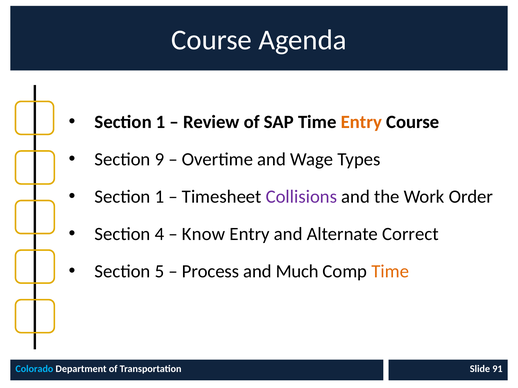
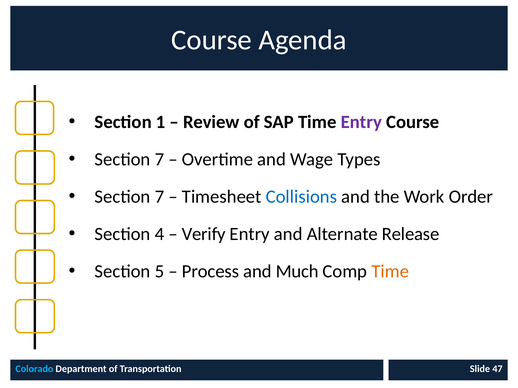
Entry colour: orange -> purple (361, 122)
9: 9 -> 7 (159, 160)
1: 1 -> 7 (159, 197)
Collisions colour: purple -> blue (301, 197)
Know: Know -> Verify (204, 234)
Correct: Correct -> Release (411, 234)
91: 91 -> 47 (497, 369)
